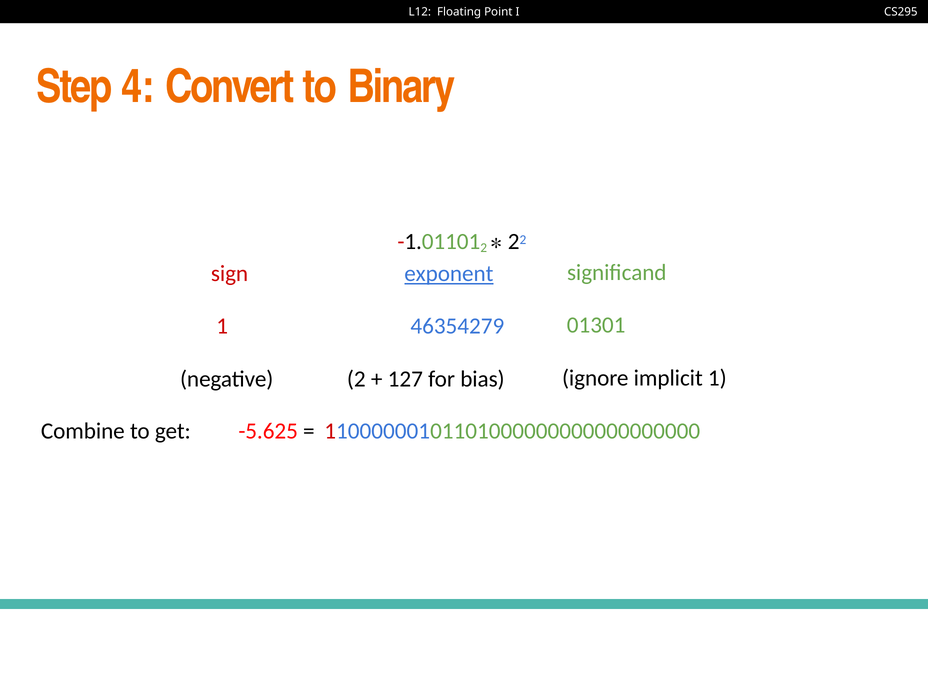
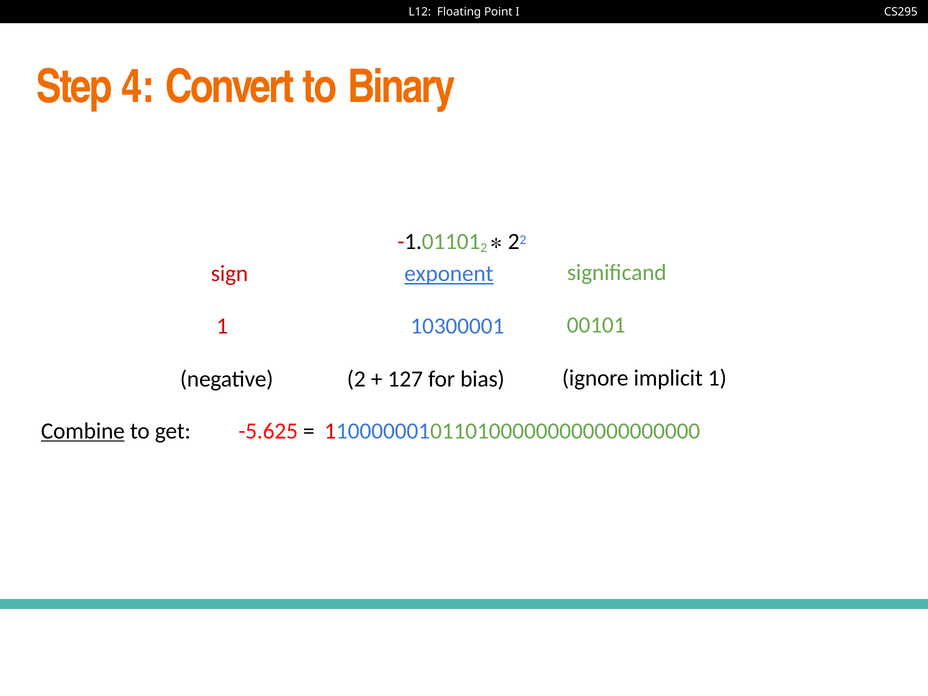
01301: 01301 -> 00101 (596, 325)
46354279: 46354279 -> 10300001 (457, 326)
Combine underline: none -> present (83, 431)
